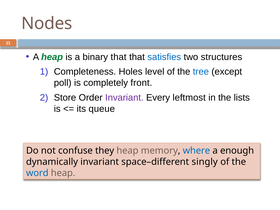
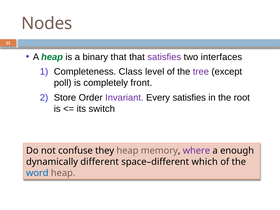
satisfies colour: blue -> purple (164, 57)
structures: structures -> interfaces (221, 57)
Holes: Holes -> Class (131, 72)
tree colour: blue -> purple (201, 72)
Every leftmost: leftmost -> satisfies (189, 98)
lists: lists -> root (242, 98)
queue: queue -> switch (102, 109)
where colour: blue -> purple (196, 151)
dynamically invariant: invariant -> different (100, 162)
singly: singly -> which (205, 162)
